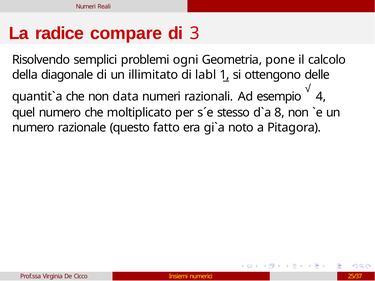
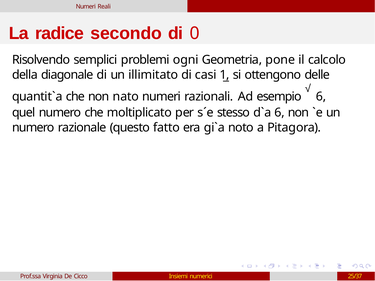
compare: compare -> secondo (126, 33)
3: 3 -> 0 (195, 33)
labl: labl -> casi (206, 75)
data: data -> nato (126, 97)
4: 4 -> 6 (321, 97)
8: 8 -> 6 (280, 113)
